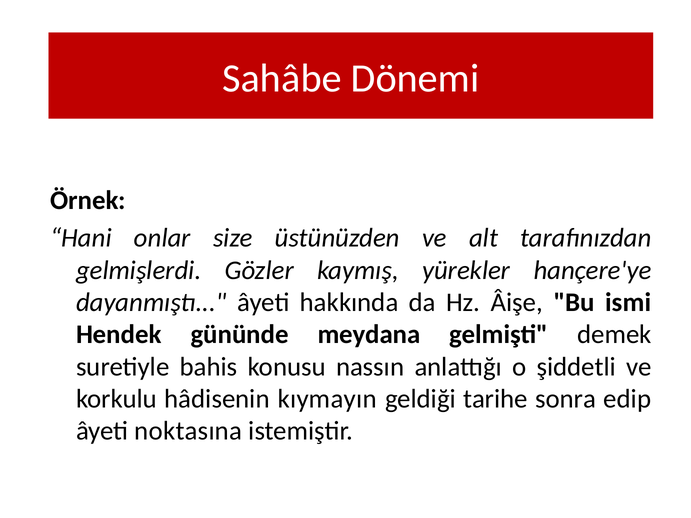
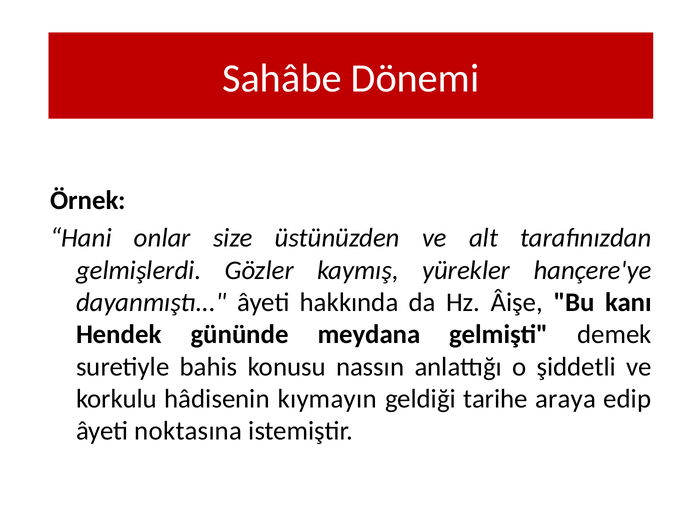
ismi: ismi -> kanı (628, 303)
sonra: sonra -> araya (566, 399)
